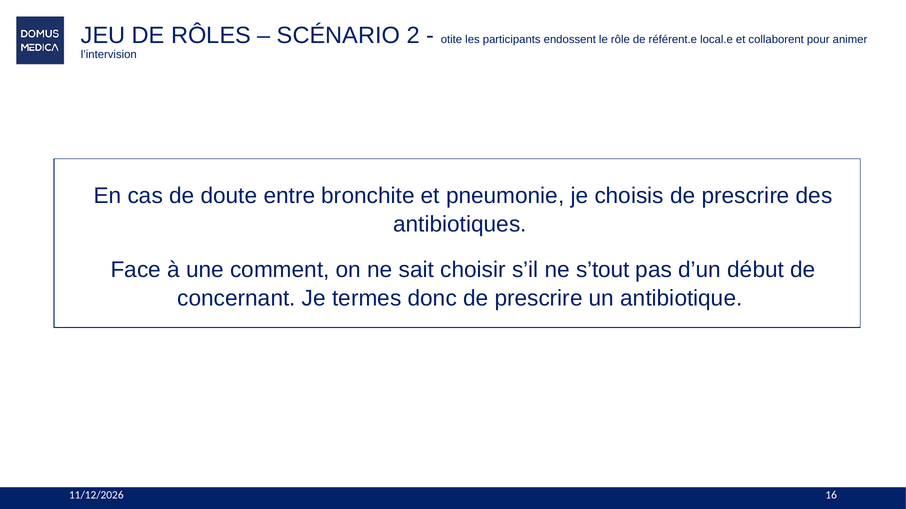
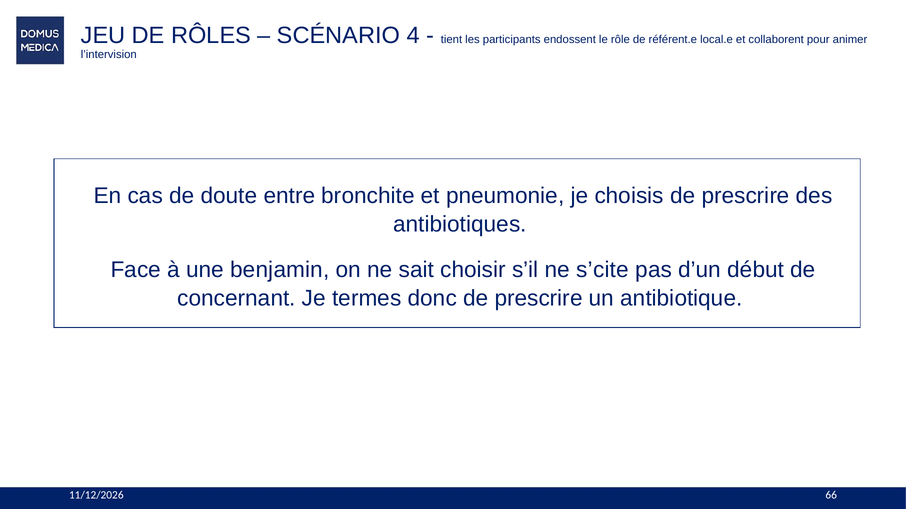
2: 2 -> 4 (413, 35)
otite: otite -> tient (451, 40)
comment: comment -> benjamin (280, 270)
s’tout: s’tout -> s’cite (603, 270)
16: 16 -> 66 (831, 496)
